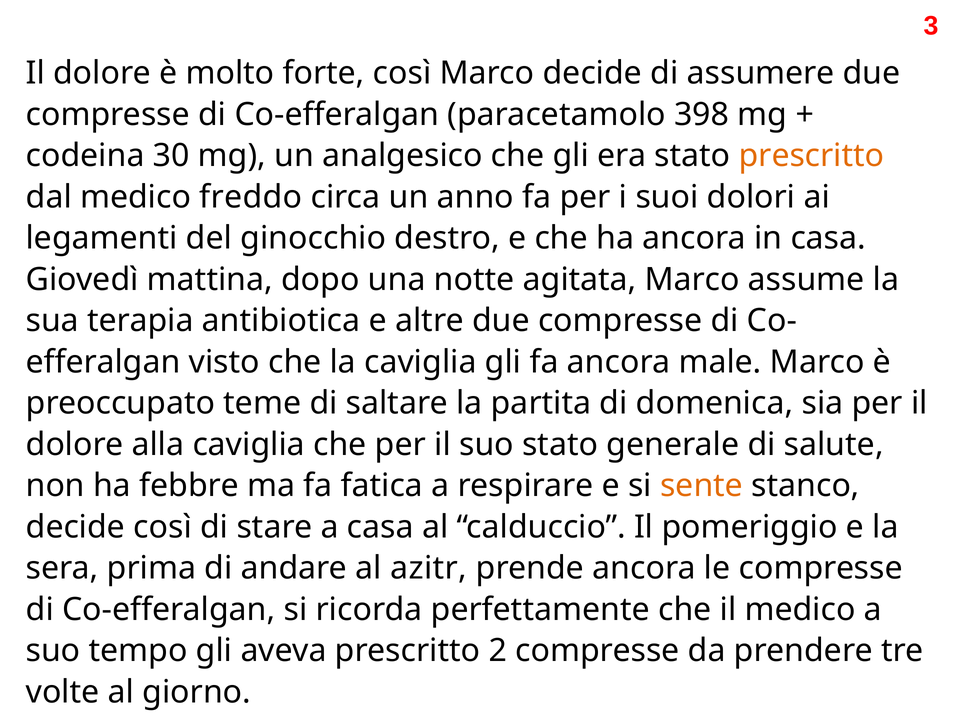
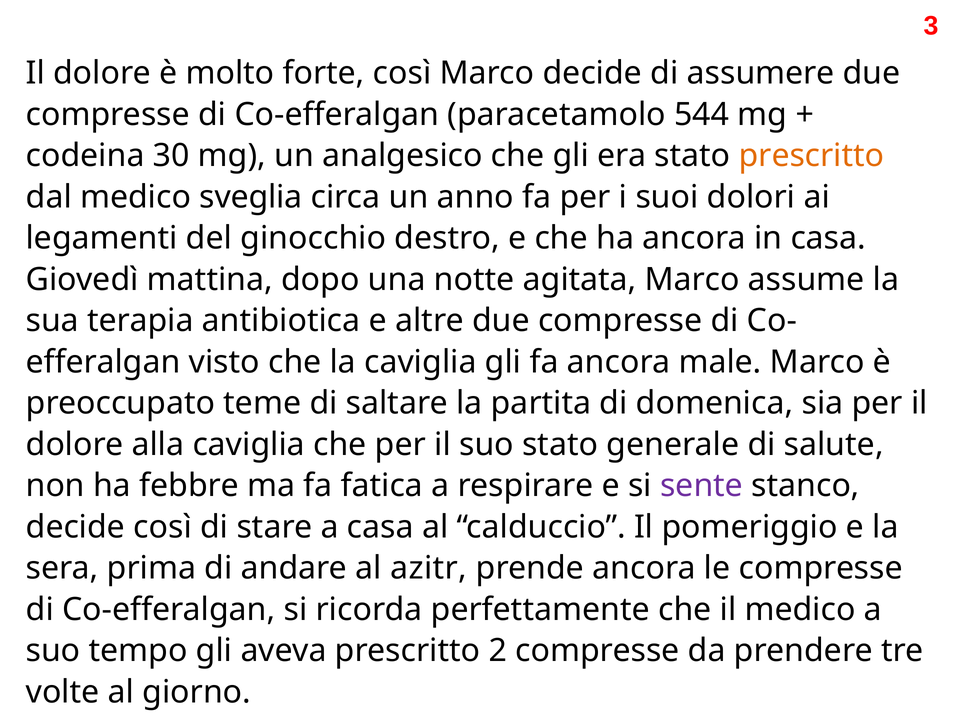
398: 398 -> 544 (702, 114)
freddo: freddo -> sveglia (251, 197)
sente colour: orange -> purple (702, 485)
